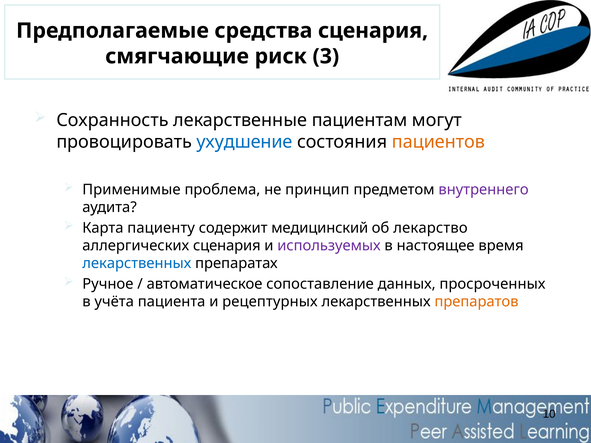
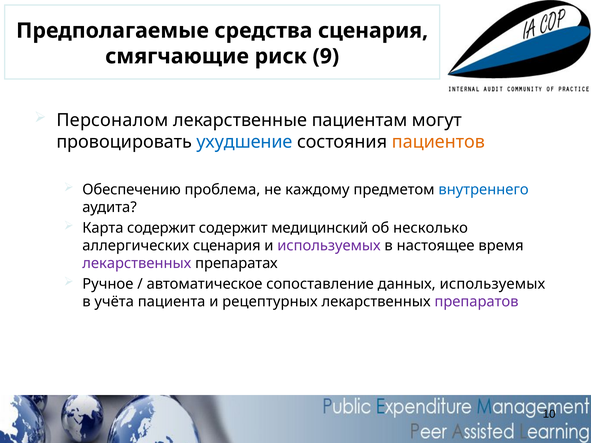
3: 3 -> 9 (326, 56)
Сохранность: Сохранность -> Персоналом (112, 120)
Применимые: Применимые -> Обеспечению (132, 190)
принцип: принцип -> каждому (317, 190)
внутреннего colour: purple -> blue (484, 190)
Карта пациенту: пациенту -> содержит (161, 228)
лекарство: лекарство -> несколько (431, 228)
лекарственных colour: blue -> purple (137, 263)
данных просроченных: просроченных -> используемых (492, 284)
препаратов colour: orange -> purple (476, 302)
